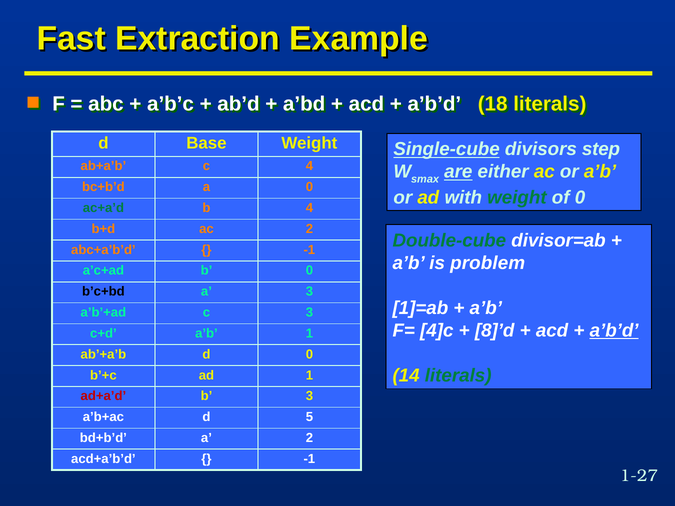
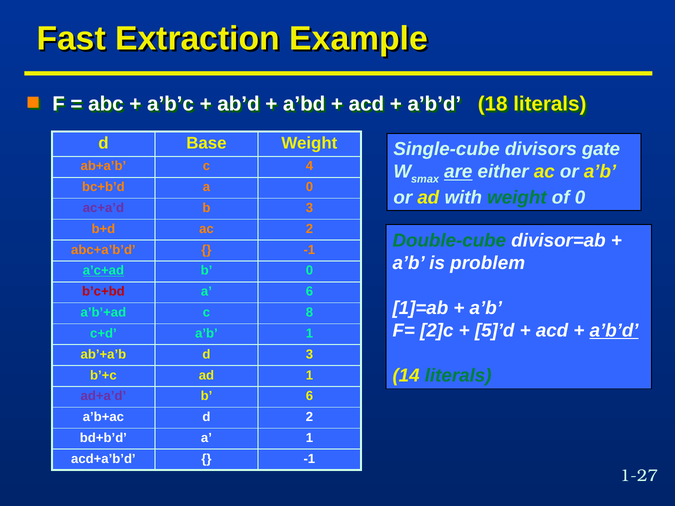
Single-cube underline: present -> none (447, 149)
step: step -> gate (601, 149)
ac+a’d colour: green -> purple (103, 208)
b 4: 4 -> 3 (309, 208)
a’c+ad underline: none -> present (103, 271)
b’c+bd colour: black -> red (103, 292)
a 3: 3 -> 6 (309, 292)
c 3: 3 -> 8 (309, 313)
4]c: 4]c -> 2]c (437, 331)
8]’d: 8]’d -> 5]’d (495, 331)
d 0: 0 -> 3 (309, 354)
ad+a’d colour: red -> purple (103, 396)
b 3: 3 -> 6 (309, 396)
d 5: 5 -> 2 (309, 417)
a 2: 2 -> 1 (309, 438)
